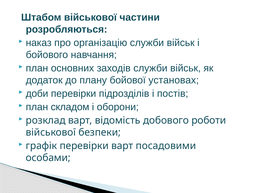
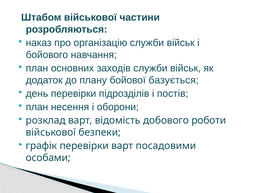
установах: установах -> базується (174, 80)
доби: доби -> день (37, 94)
складом: складом -> несення (70, 107)
